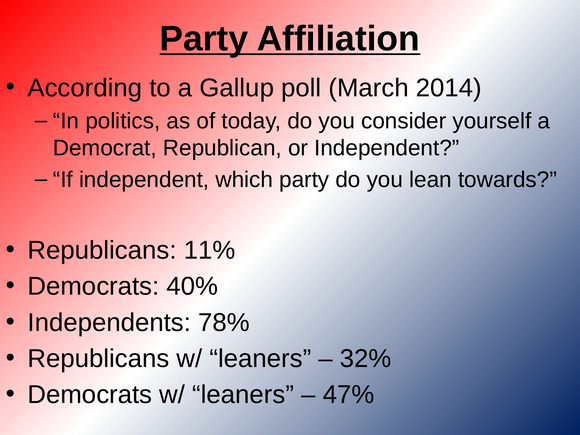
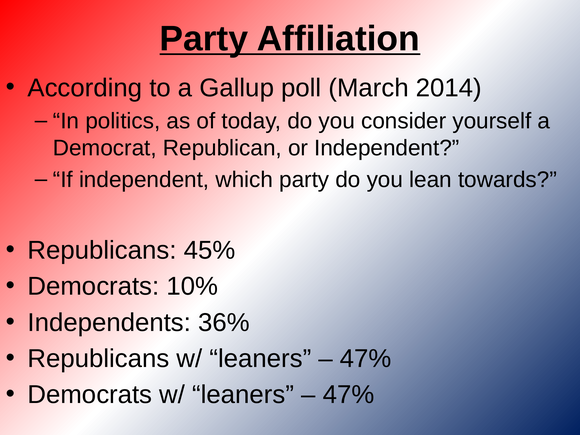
11%: 11% -> 45% (210, 250)
40%: 40% -> 10% (192, 286)
78%: 78% -> 36% (224, 323)
32%: 32% -> 47% (366, 359)
